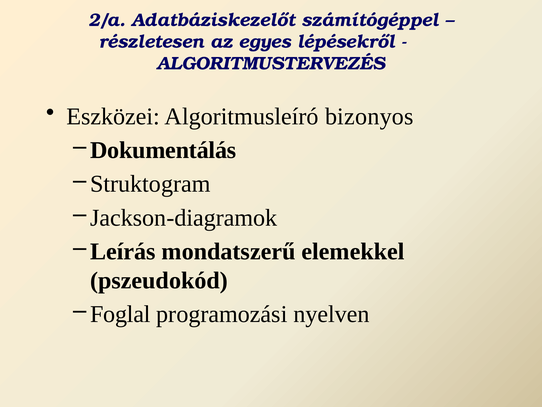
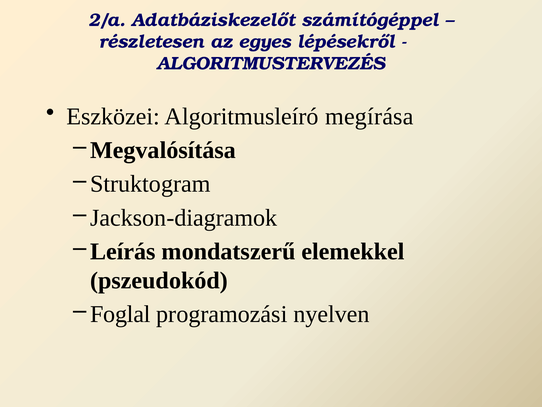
bizonyos: bizonyos -> megírása (369, 116)
Dokumentálás: Dokumentálás -> Megvalósítása (163, 150)
